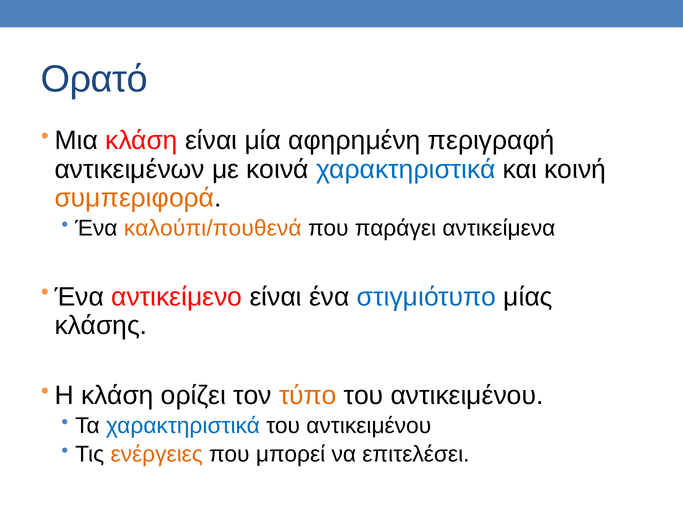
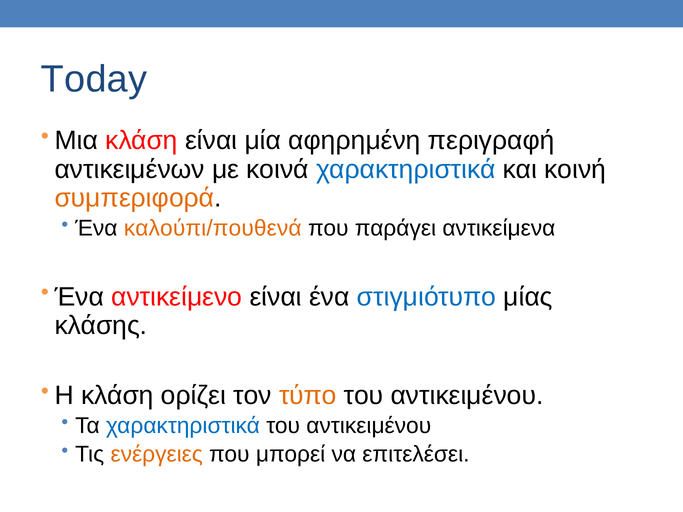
Ορατό: Ορατό -> Today (94, 79)
